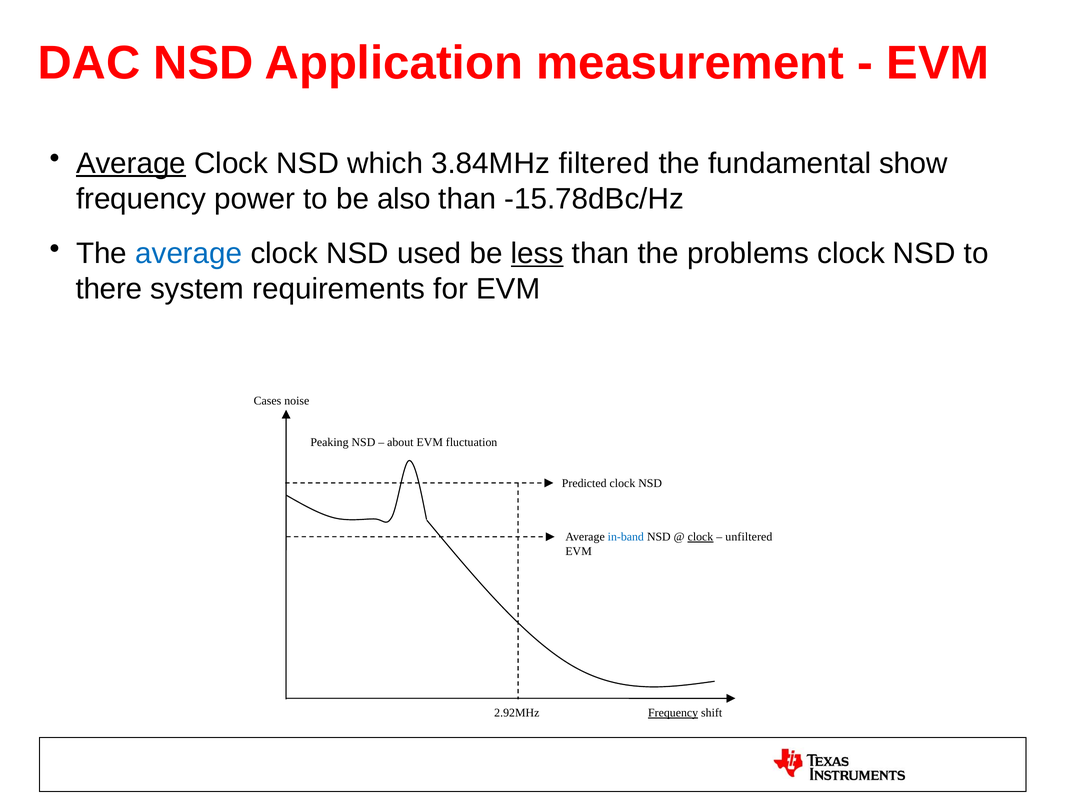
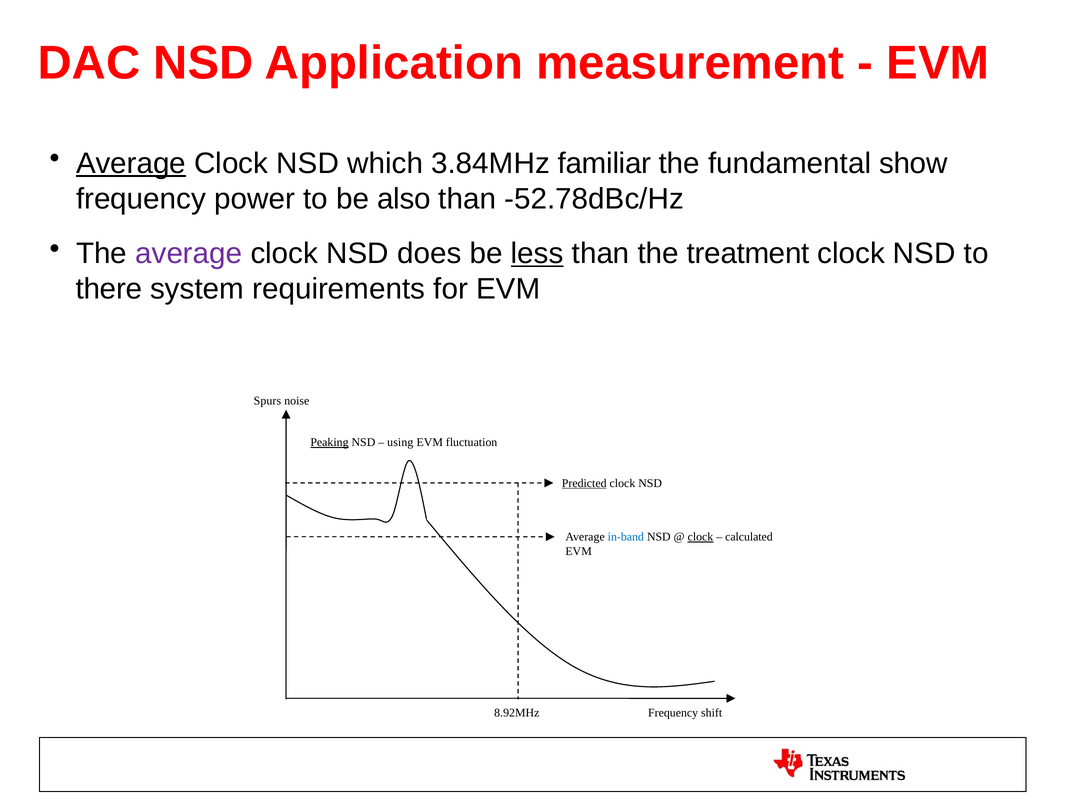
filtered: filtered -> familiar (604, 163)
-15.78dBc/Hz: -15.78dBc/Hz -> -52.78dBc/Hz (594, 199)
average colour: blue -> purple (189, 254)
used: used -> does (429, 254)
problems: problems -> treatment (748, 254)
Cases: Cases -> Spurs (267, 401)
Peaking underline: none -> present (329, 443)
about: about -> using (400, 443)
Predicted underline: none -> present (584, 484)
unfiltered: unfiltered -> calculated (749, 537)
2.92MHz: 2.92MHz -> 8.92MHz (517, 713)
Frequency underline: present -> none (673, 713)
